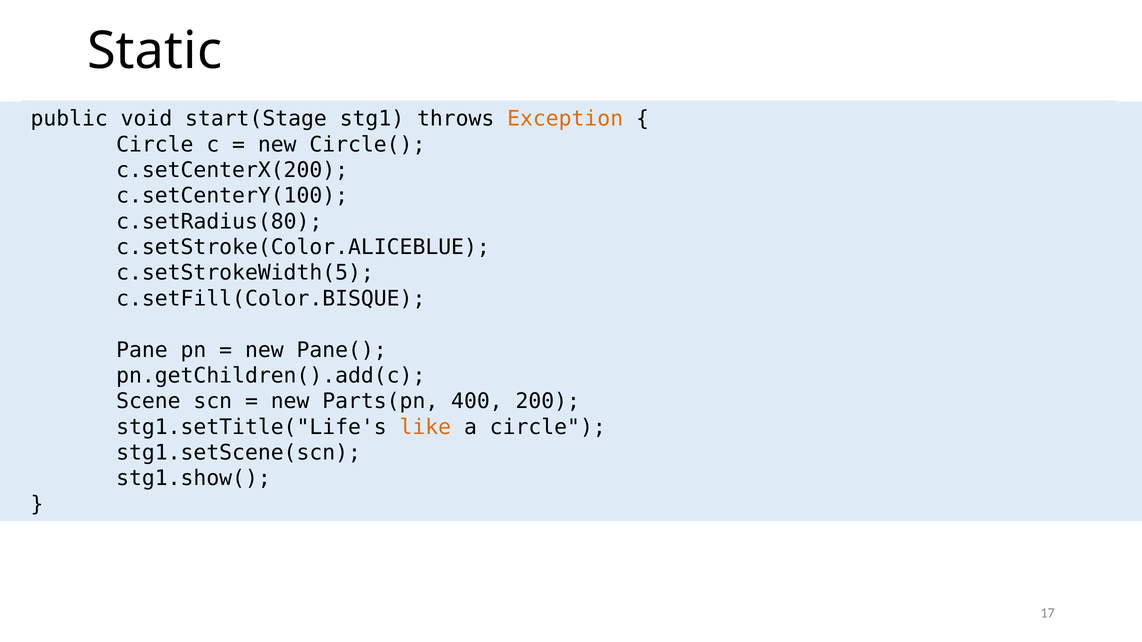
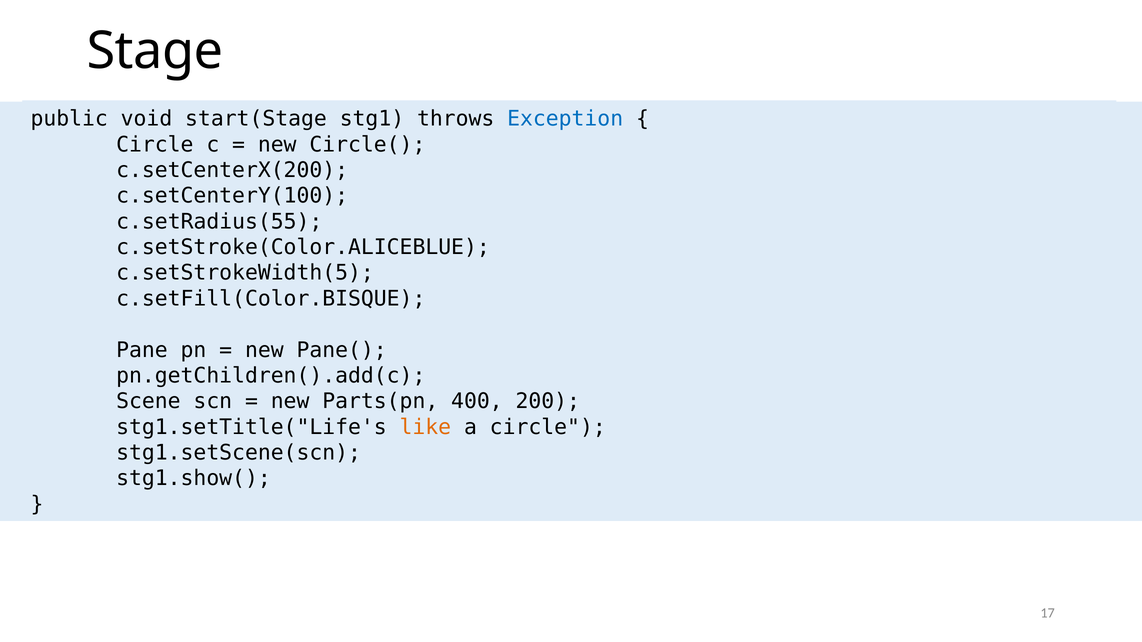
Static: Static -> Stage (155, 51)
Exception colour: orange -> blue (565, 119)
c.setRadius(80: c.setRadius(80 -> c.setRadius(55 (219, 222)
